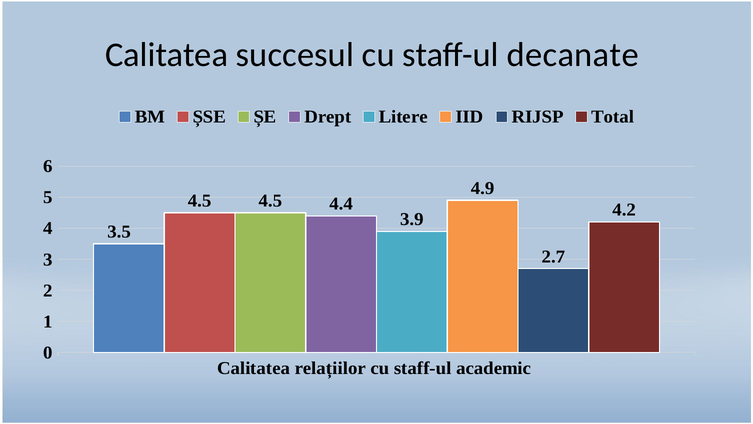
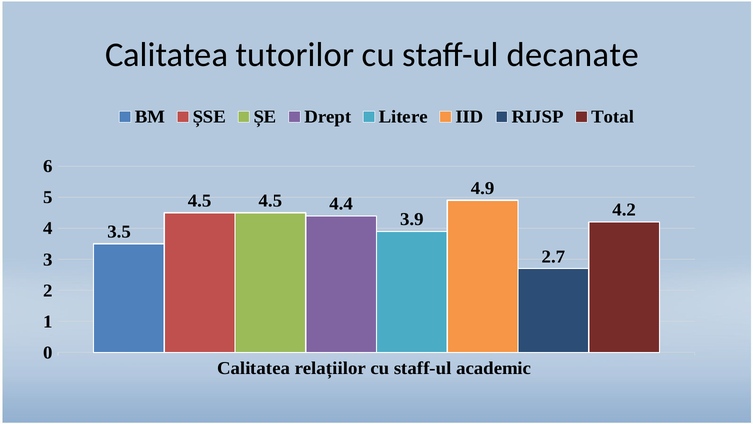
succesul: succesul -> tutorilor (295, 55)
